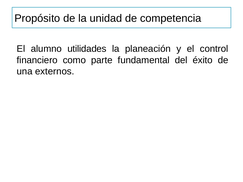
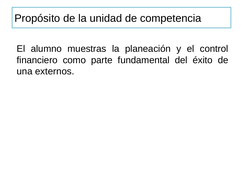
utilidades: utilidades -> muestras (87, 49)
